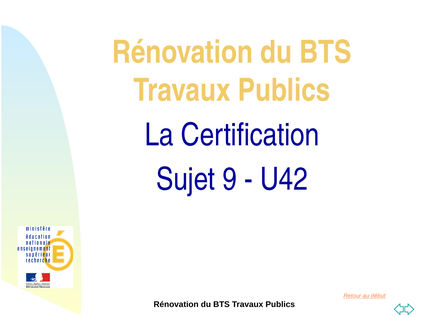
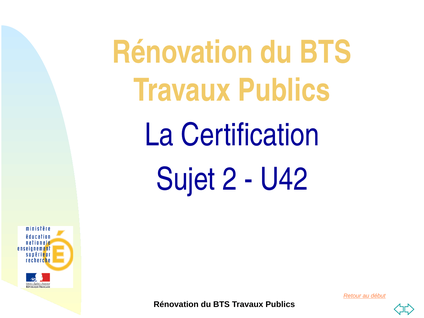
9: 9 -> 2 (230, 179)
